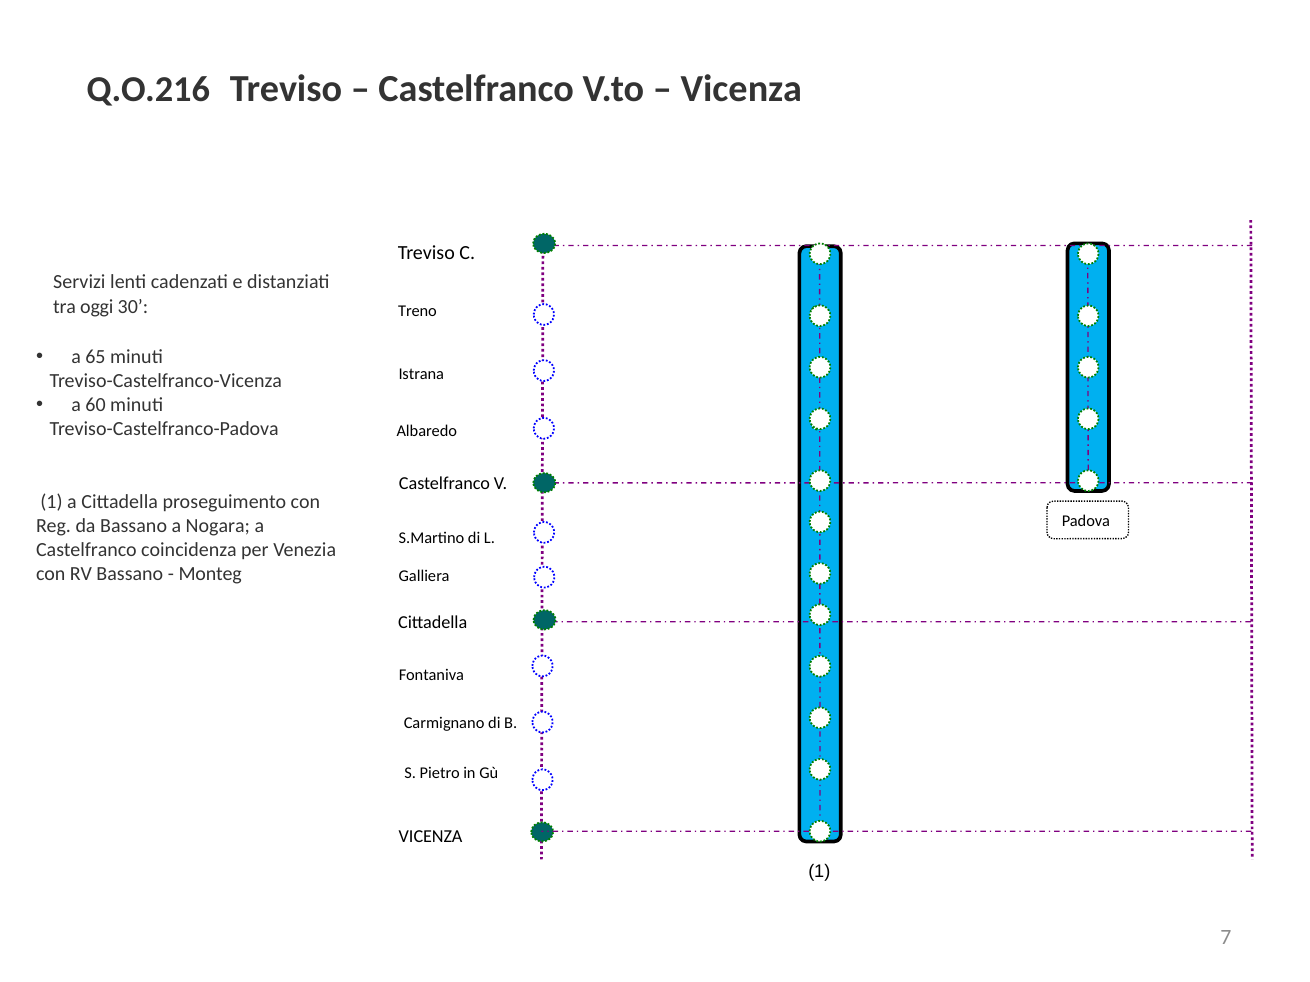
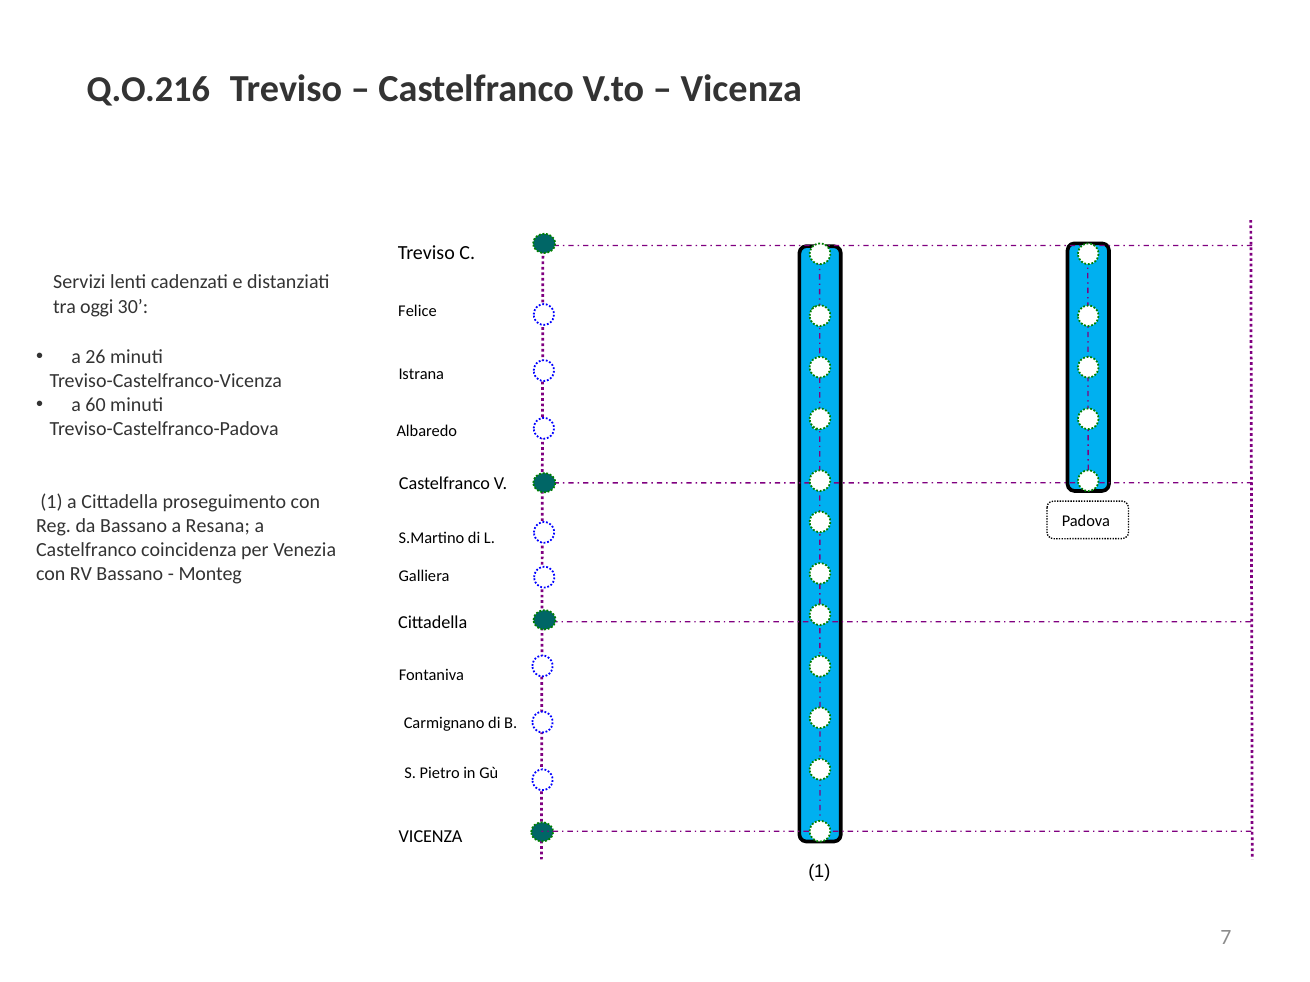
Treno: Treno -> Felice (417, 312)
65: 65 -> 26 (95, 358)
Nogara: Nogara -> Resana (218, 526)
